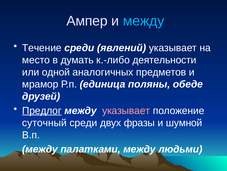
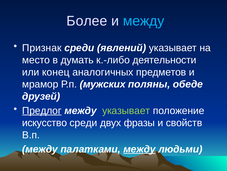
Ампер: Ампер -> Более (87, 21)
Течение: Течение -> Признак (42, 48)
одной: одной -> конец (56, 72)
единица: единица -> мужских (103, 84)
указывает colour: pink -> light green (126, 110)
суточный: суточный -> искусство (45, 122)
шумной: шумной -> свойств (184, 122)
между underline: none -> present (139, 149)
